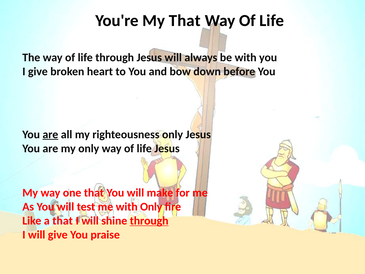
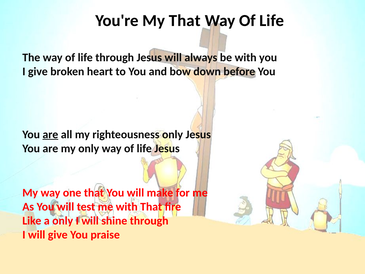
with Only: Only -> That (151, 207)
a that: that -> only (63, 221)
through underline: present -> none (149, 221)
